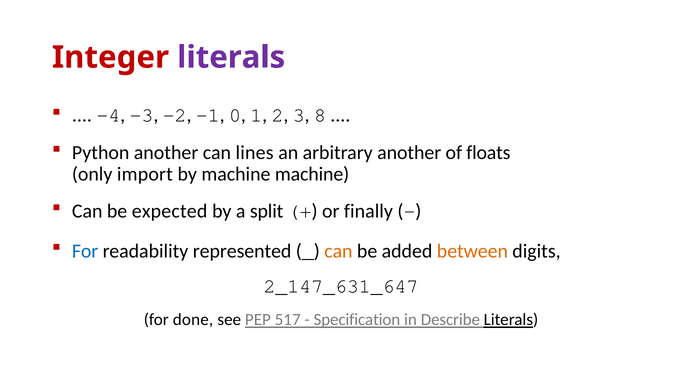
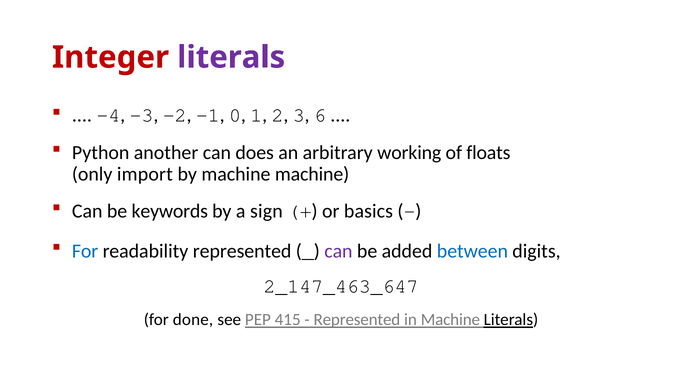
8: 8 -> 6 (320, 115)
lines: lines -> does (255, 152)
arbitrary another: another -> working (409, 152)
expected: expected -> keywords (170, 211)
split: split -> sign (266, 211)
finally: finally -> basics (368, 211)
can colour: orange -> purple (338, 251)
between colour: orange -> blue (472, 251)
2_147_631_647: 2_147_631_647 -> 2_147_463_647 (341, 286)
517: 517 -> 415 (288, 319)
Specification: Specification -> Represented (357, 319)
in Describe: Describe -> Machine (450, 319)
